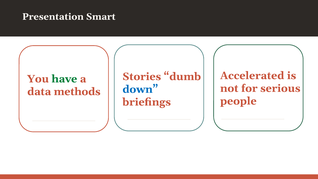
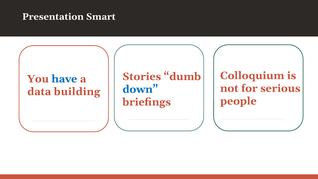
Accelerated: Accelerated -> Colloquium (252, 76)
have colour: green -> blue (64, 79)
methods: methods -> building (77, 92)
